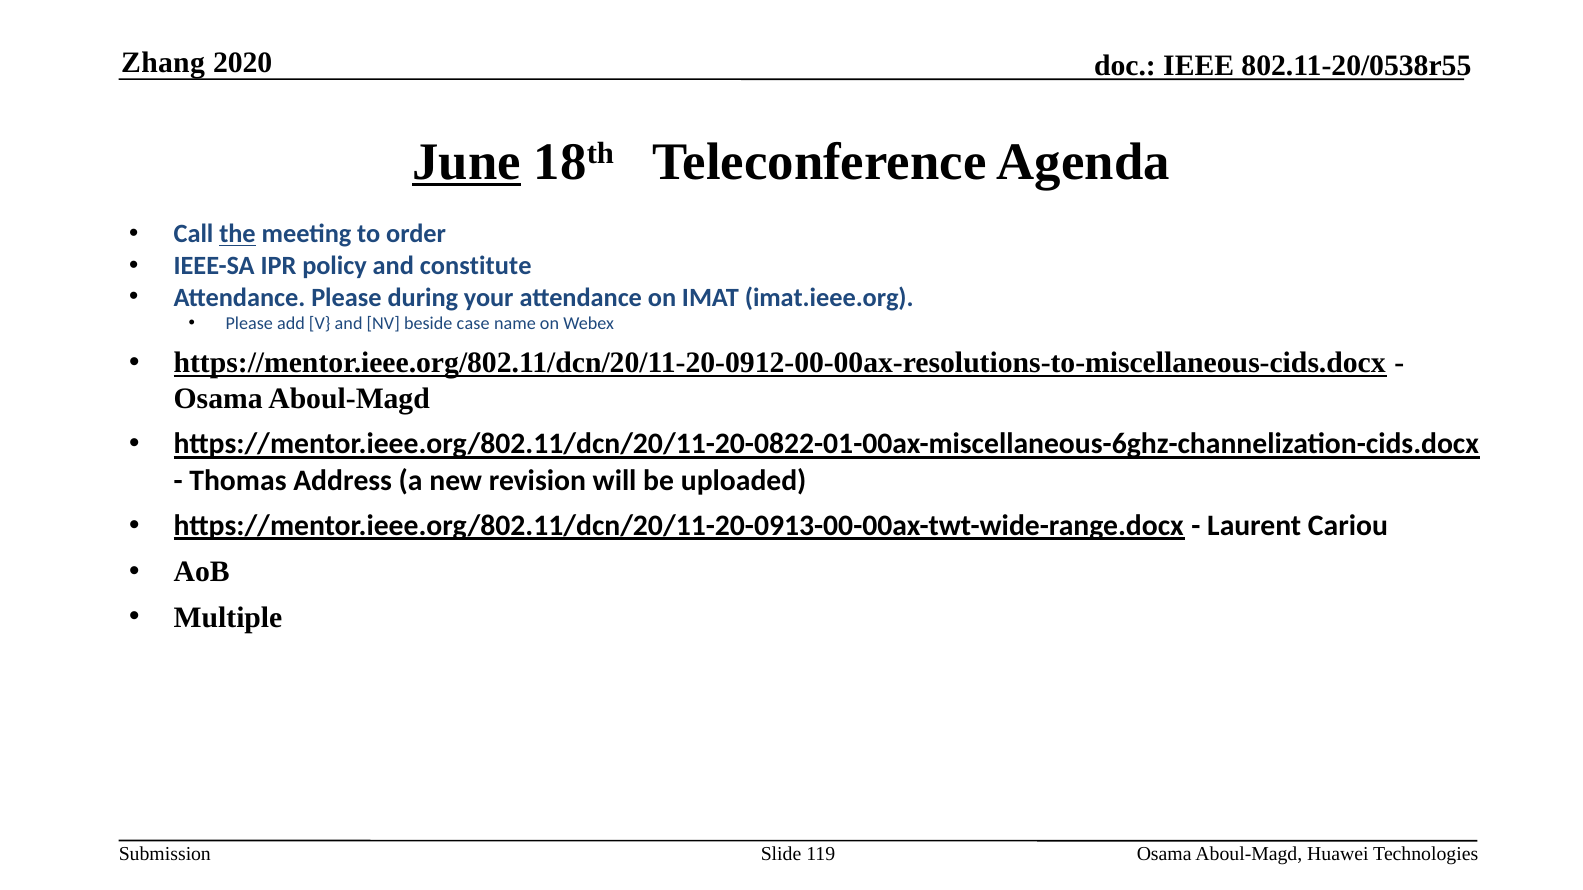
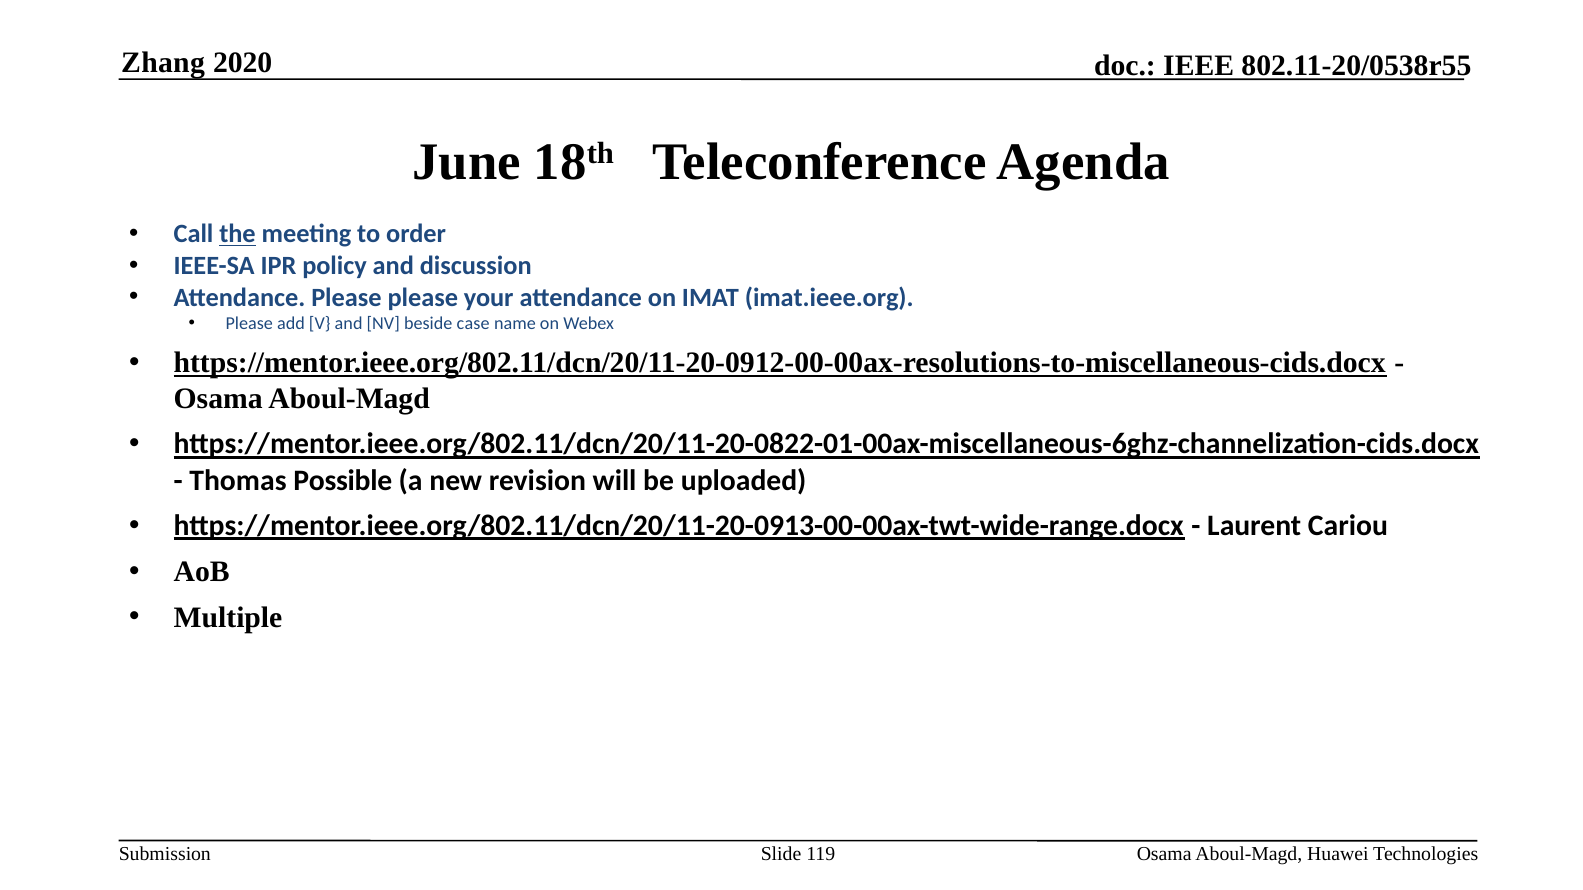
June underline: present -> none (467, 162)
constitute: constitute -> discussion (476, 266)
Please during: during -> please (423, 298)
Address: Address -> Possible (343, 481)
